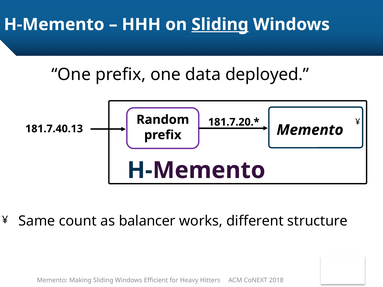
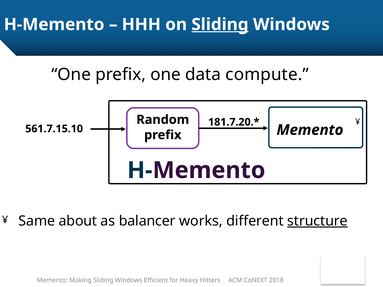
deployed: deployed -> compute (267, 74)
181.7.40.13: 181.7.40.13 -> 561.7.15.10 (54, 129)
count: count -> about (78, 221)
structure underline: none -> present (317, 221)
